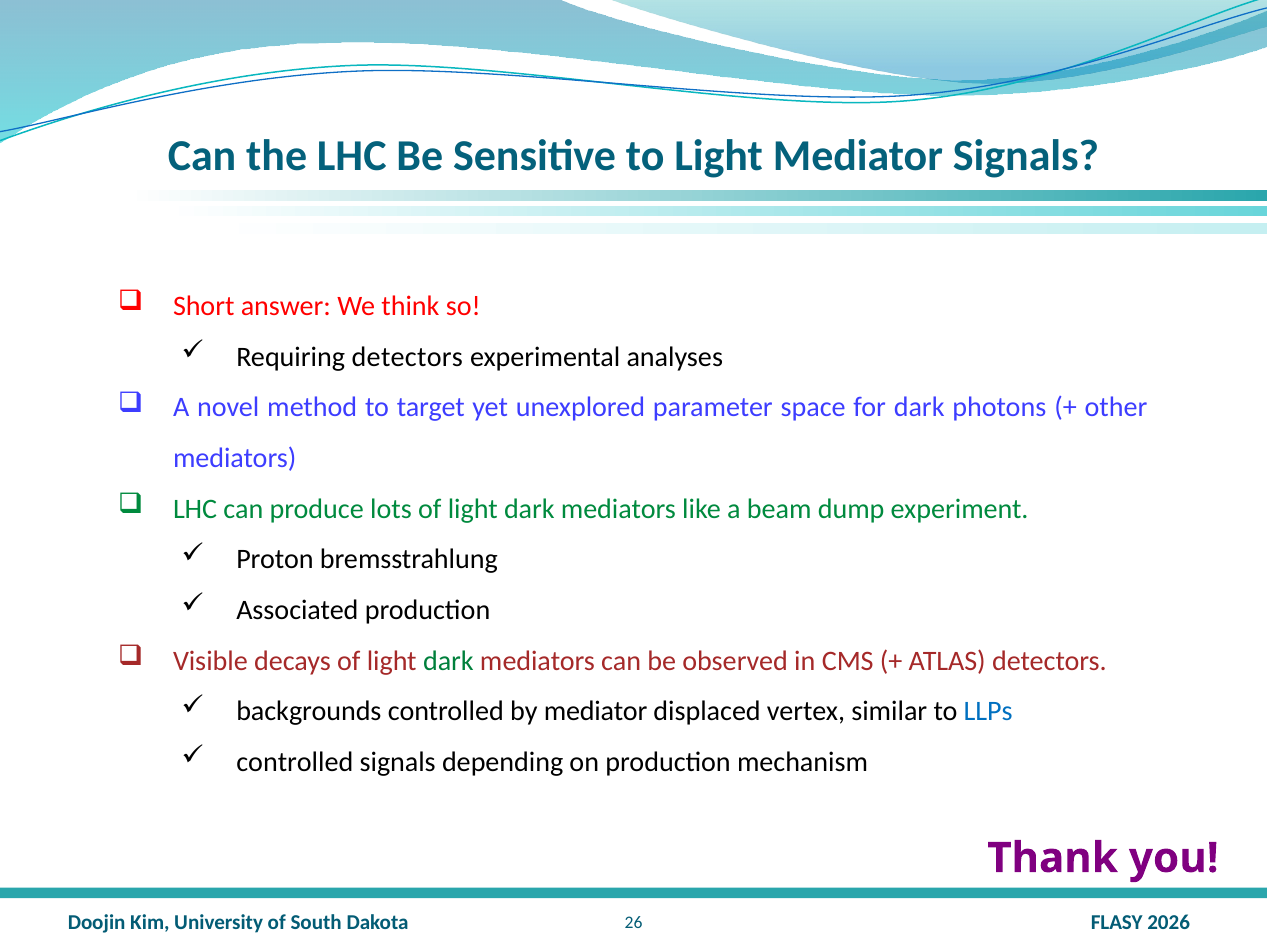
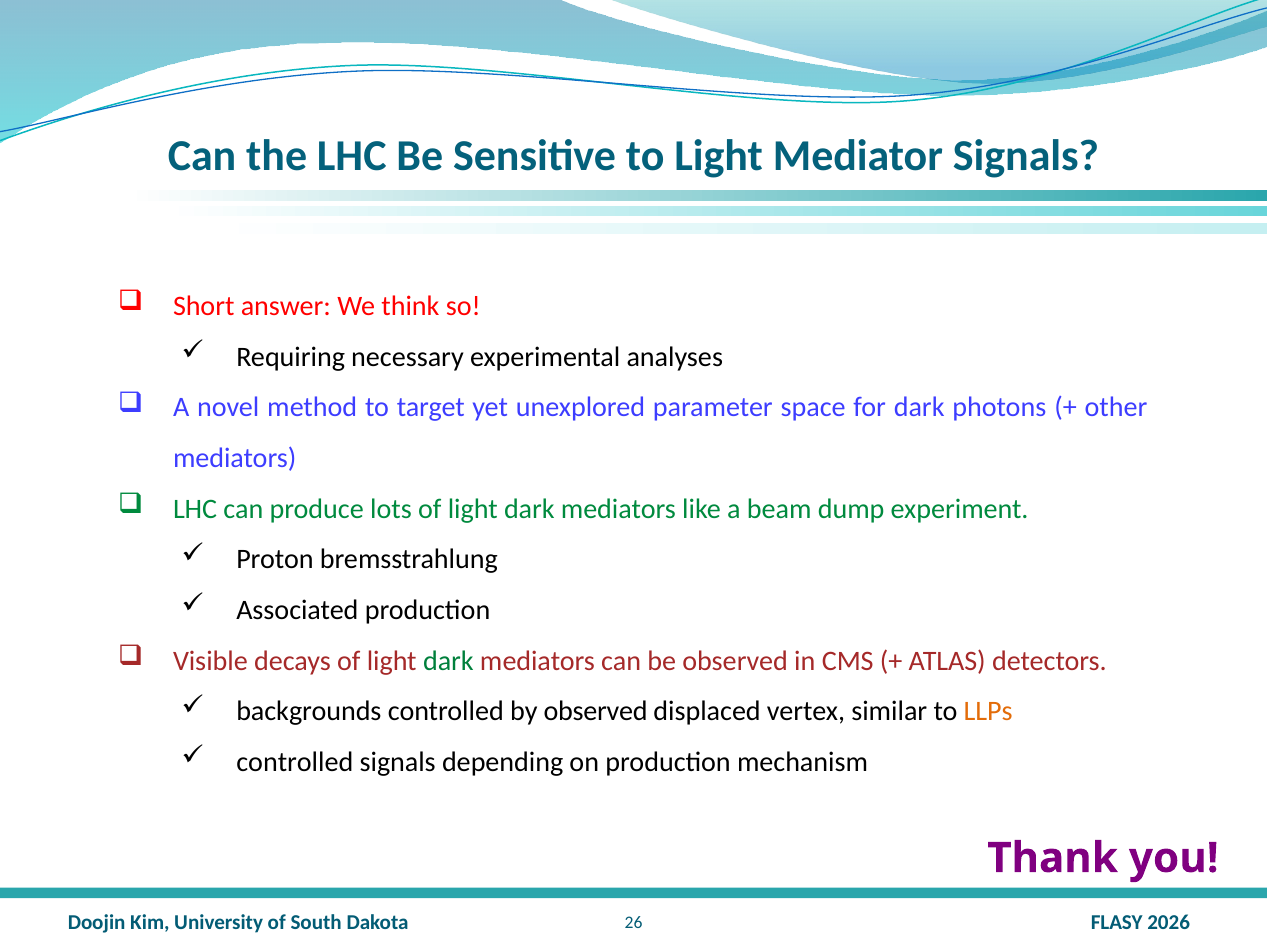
Requiring detectors: detectors -> necessary (407, 357)
by mediator: mediator -> observed (596, 711)
LLPs colour: blue -> orange (988, 711)
